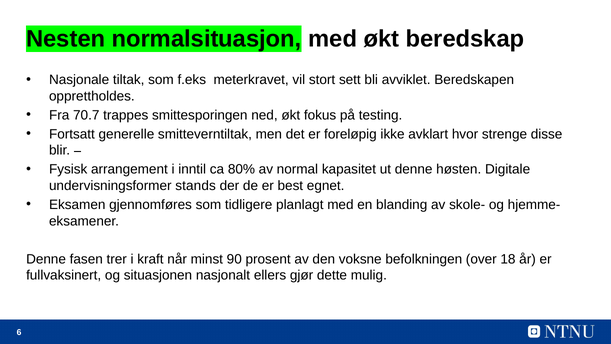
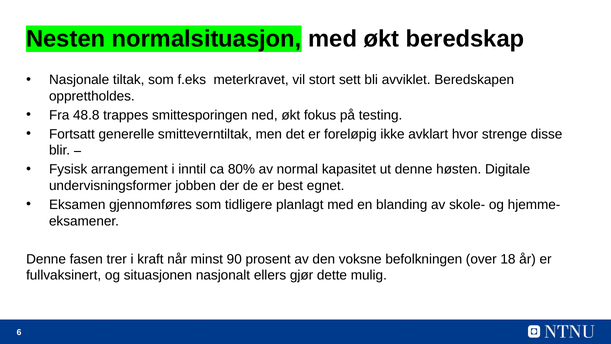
70.7: 70.7 -> 48.8 (86, 115)
stands: stands -> jobben (196, 186)
